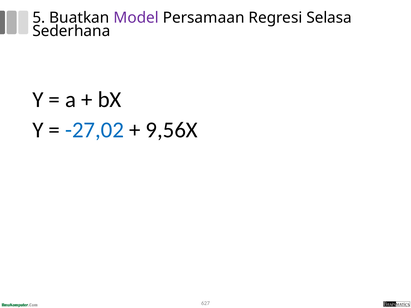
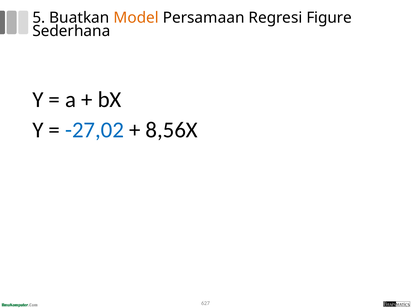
Model colour: purple -> orange (136, 18)
Selasa: Selasa -> Figure (329, 18)
9,56X: 9,56X -> 8,56X (172, 130)
